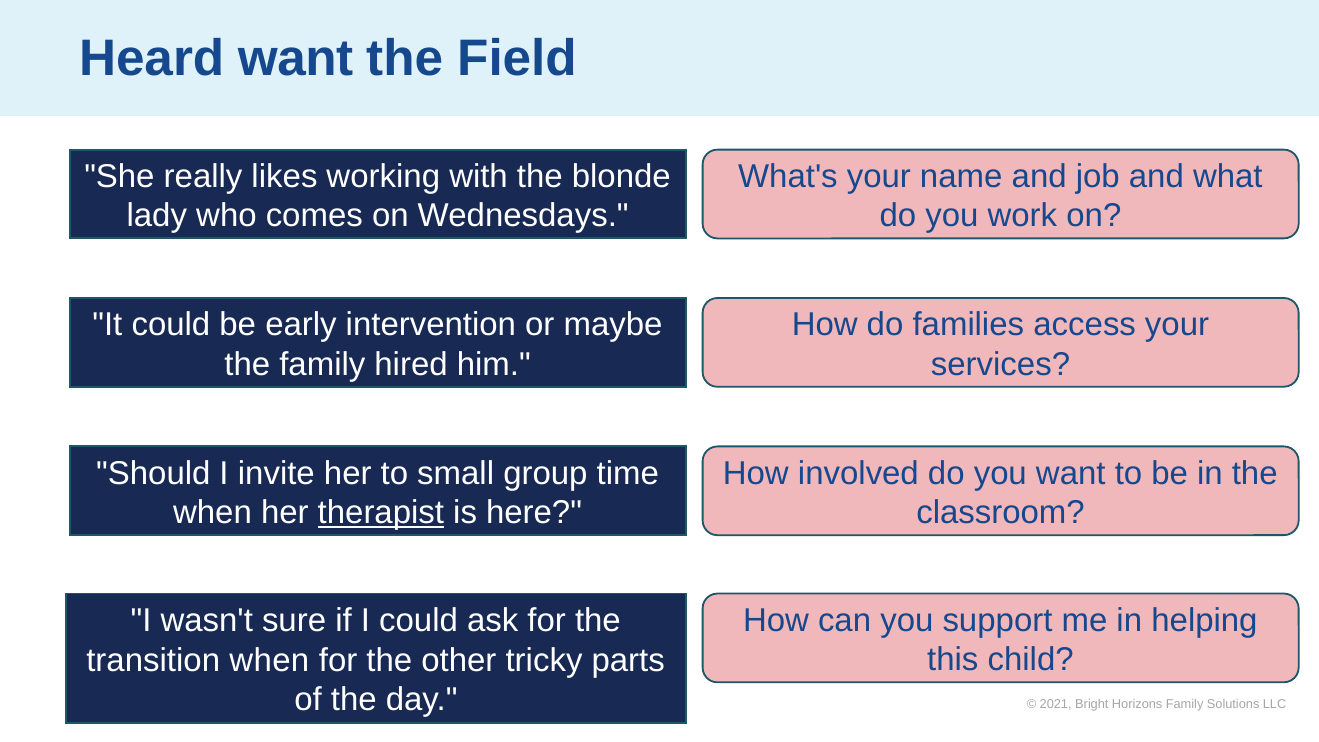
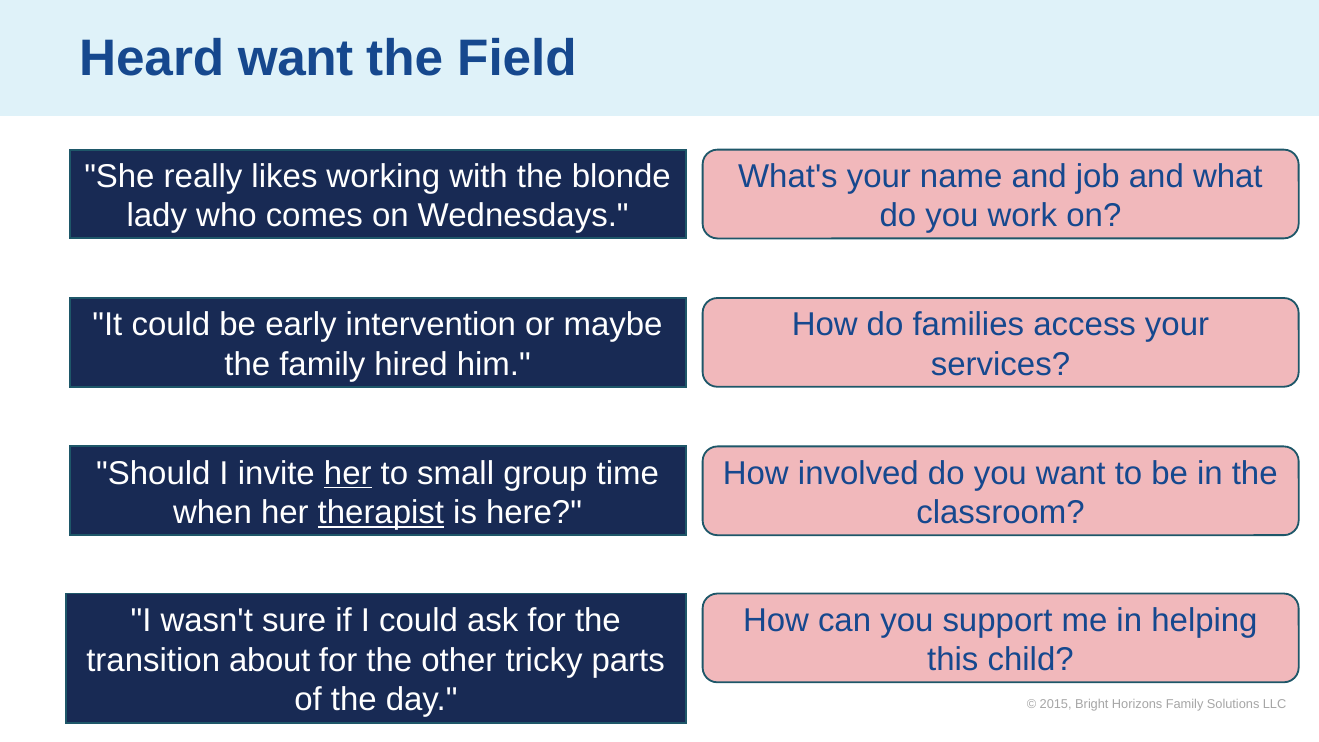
her underline: none -> present (348, 473)
transition when: when -> about (270, 661)
2021: 2021 -> 2015 (1056, 704)
